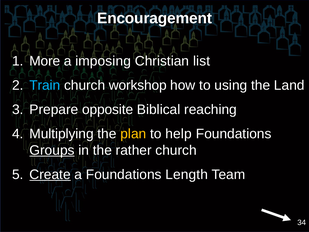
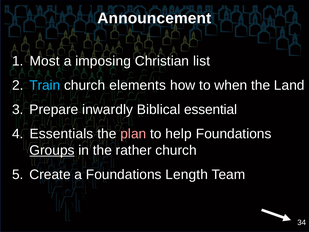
Encouragement: Encouragement -> Announcement (154, 18)
More: More -> Most (45, 61)
workshop: workshop -> elements (138, 85)
using: using -> when (231, 85)
opposite: opposite -> inwardly (108, 109)
reaching: reaching -> essential (211, 109)
Multiplying: Multiplying -> Essentials (61, 134)
plan colour: yellow -> pink (133, 134)
Create underline: present -> none (50, 174)
